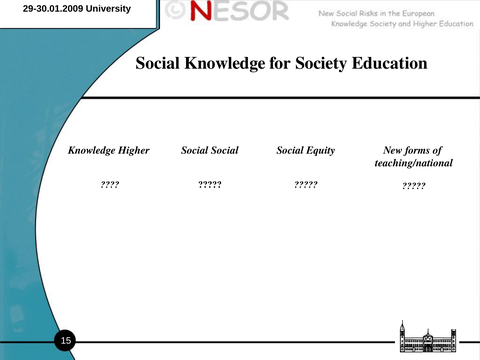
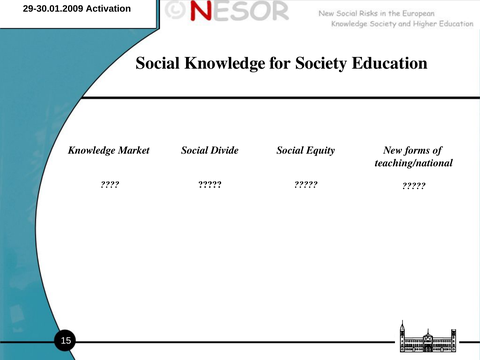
University: University -> Activation (108, 9)
Higher: Higher -> Market (134, 150)
Social Social: Social -> Divide (225, 150)
